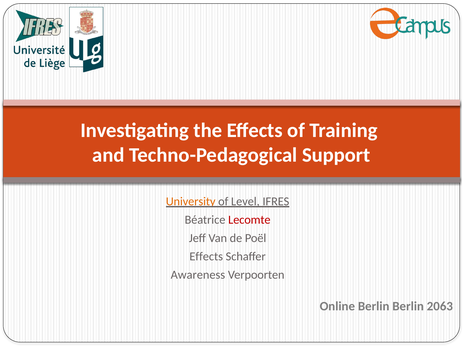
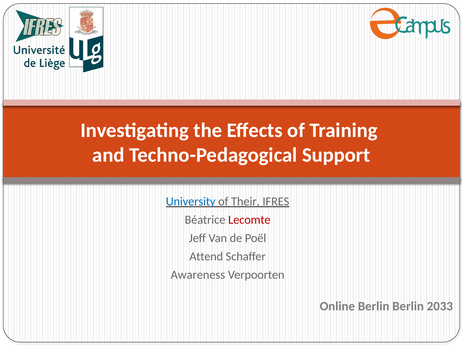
University colour: orange -> blue (191, 202)
Level: Level -> Their (245, 202)
Effects: Effects -> Attend (206, 257)
2063: 2063 -> 2033 (440, 306)
